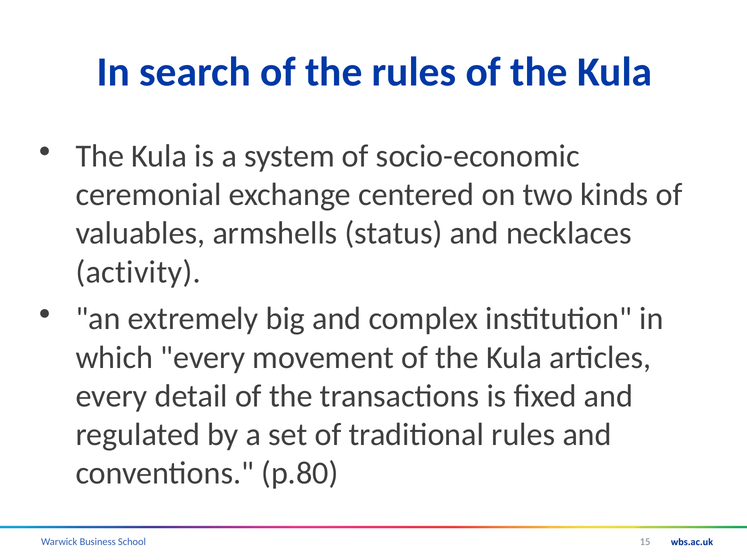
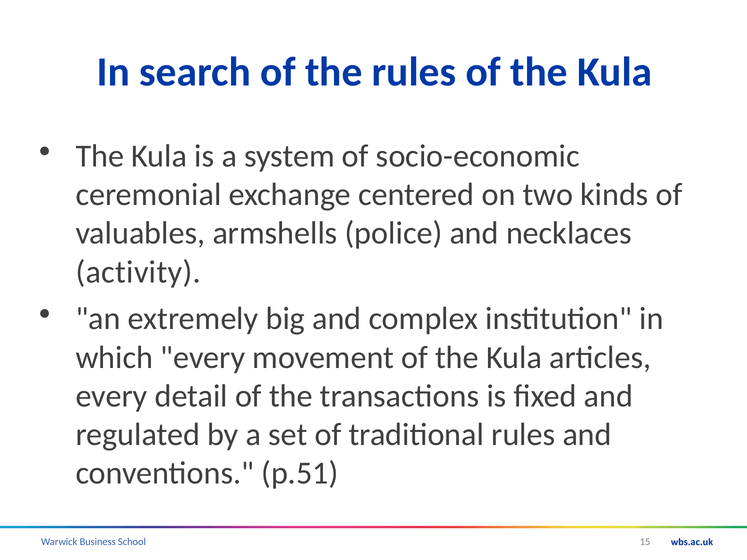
status: status -> police (394, 233)
p.80: p.80 -> p.51 (300, 473)
